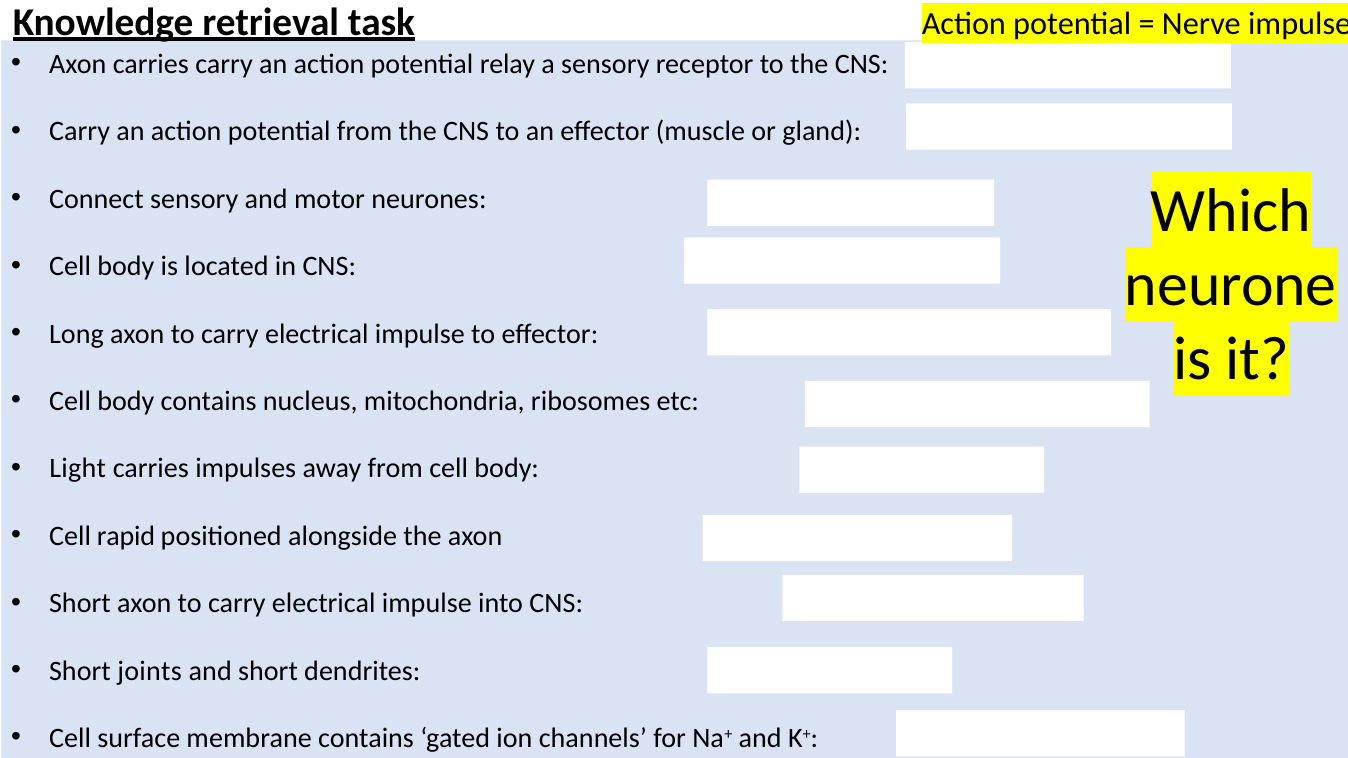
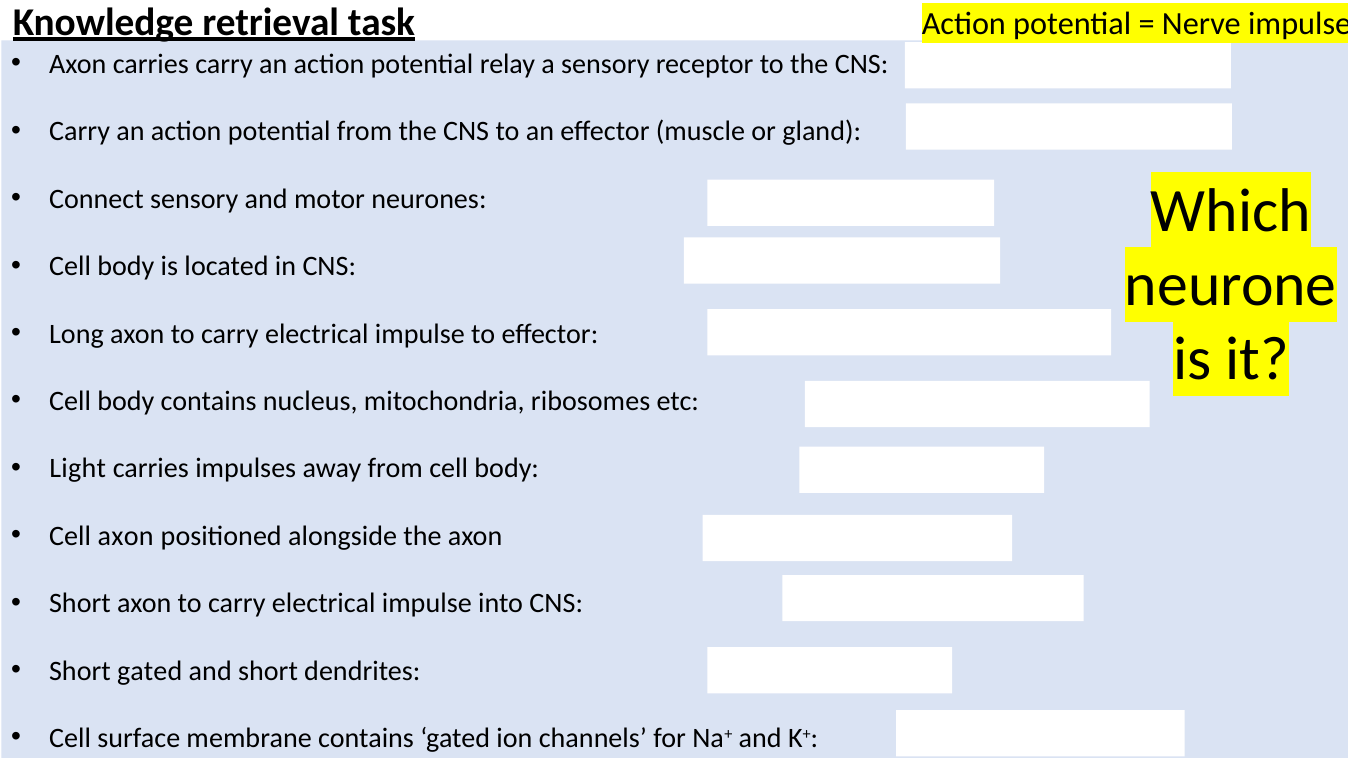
Cell rapid: rapid -> axon (126, 536)
Short joints: joints -> gated (150, 671)
